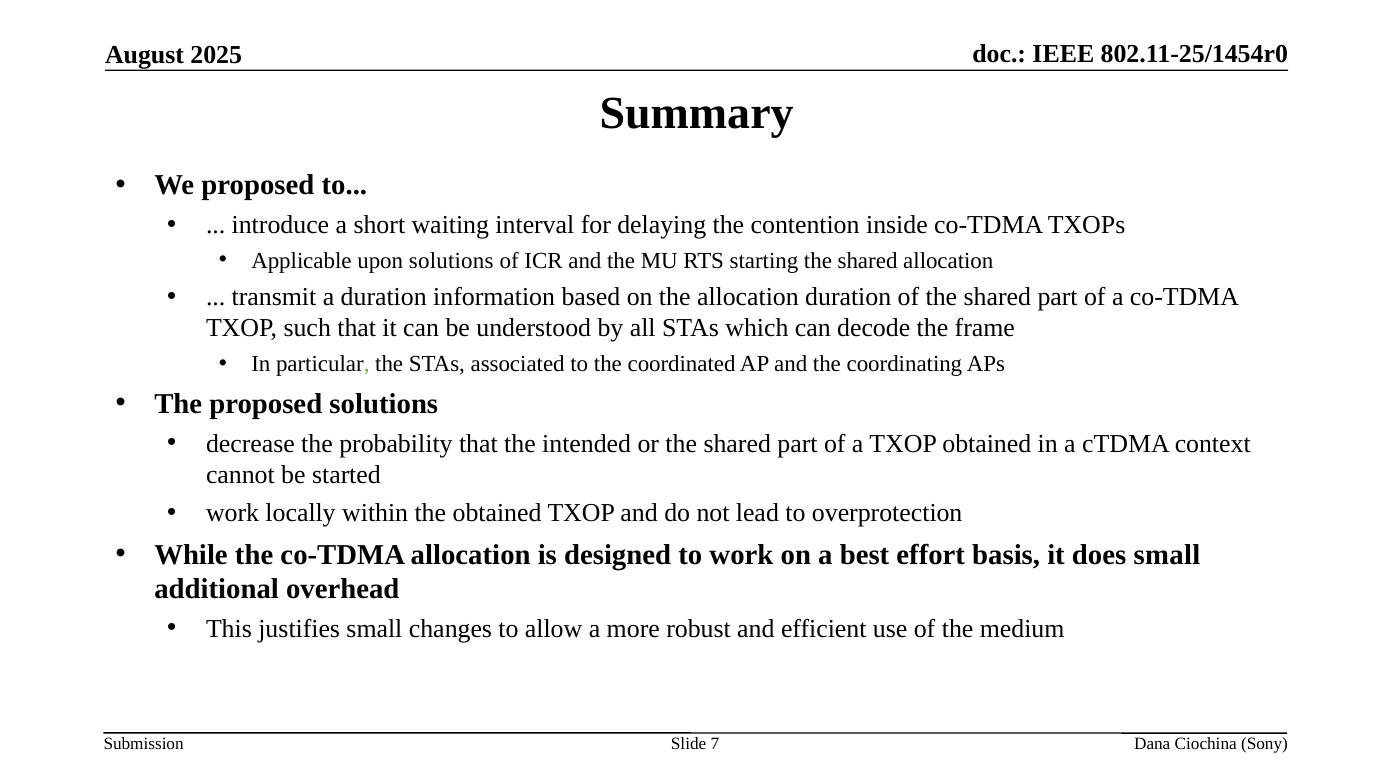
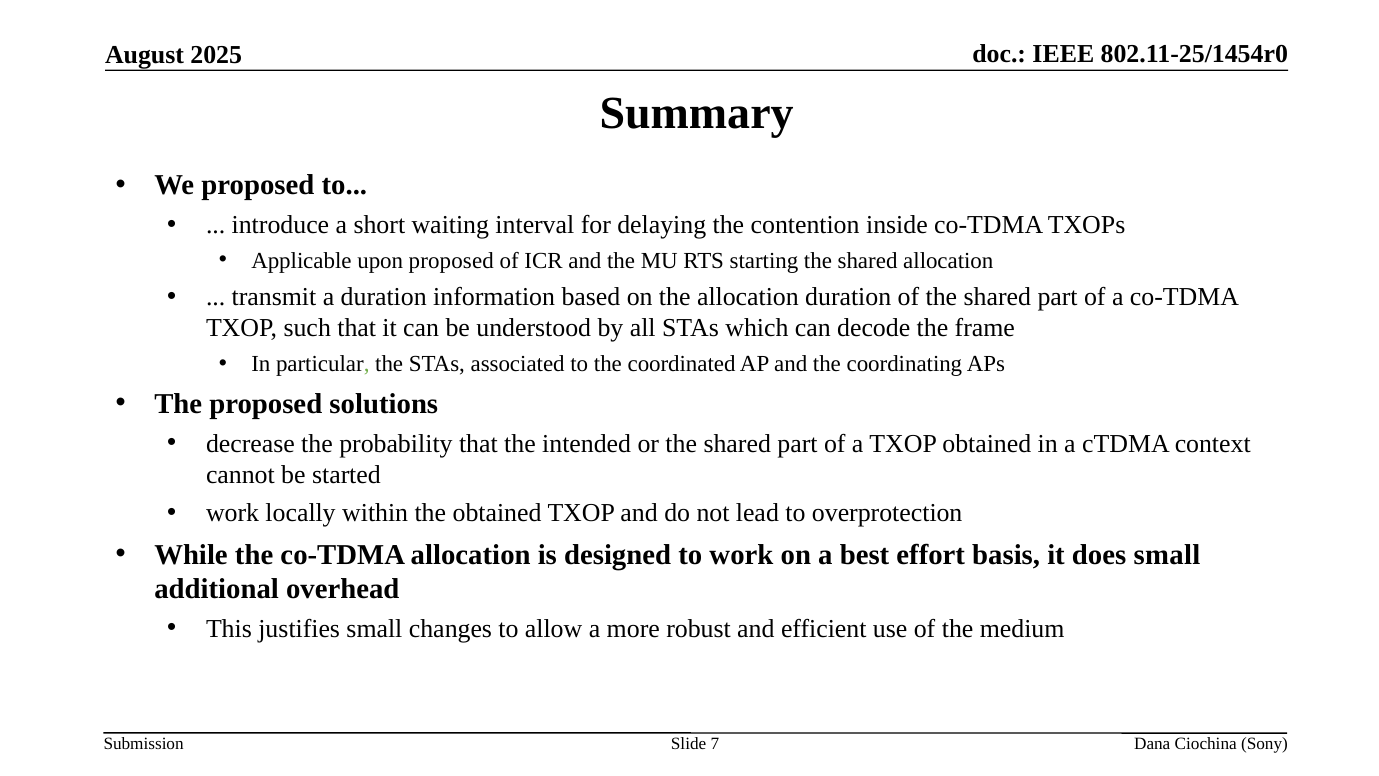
upon solutions: solutions -> proposed (451, 260)
